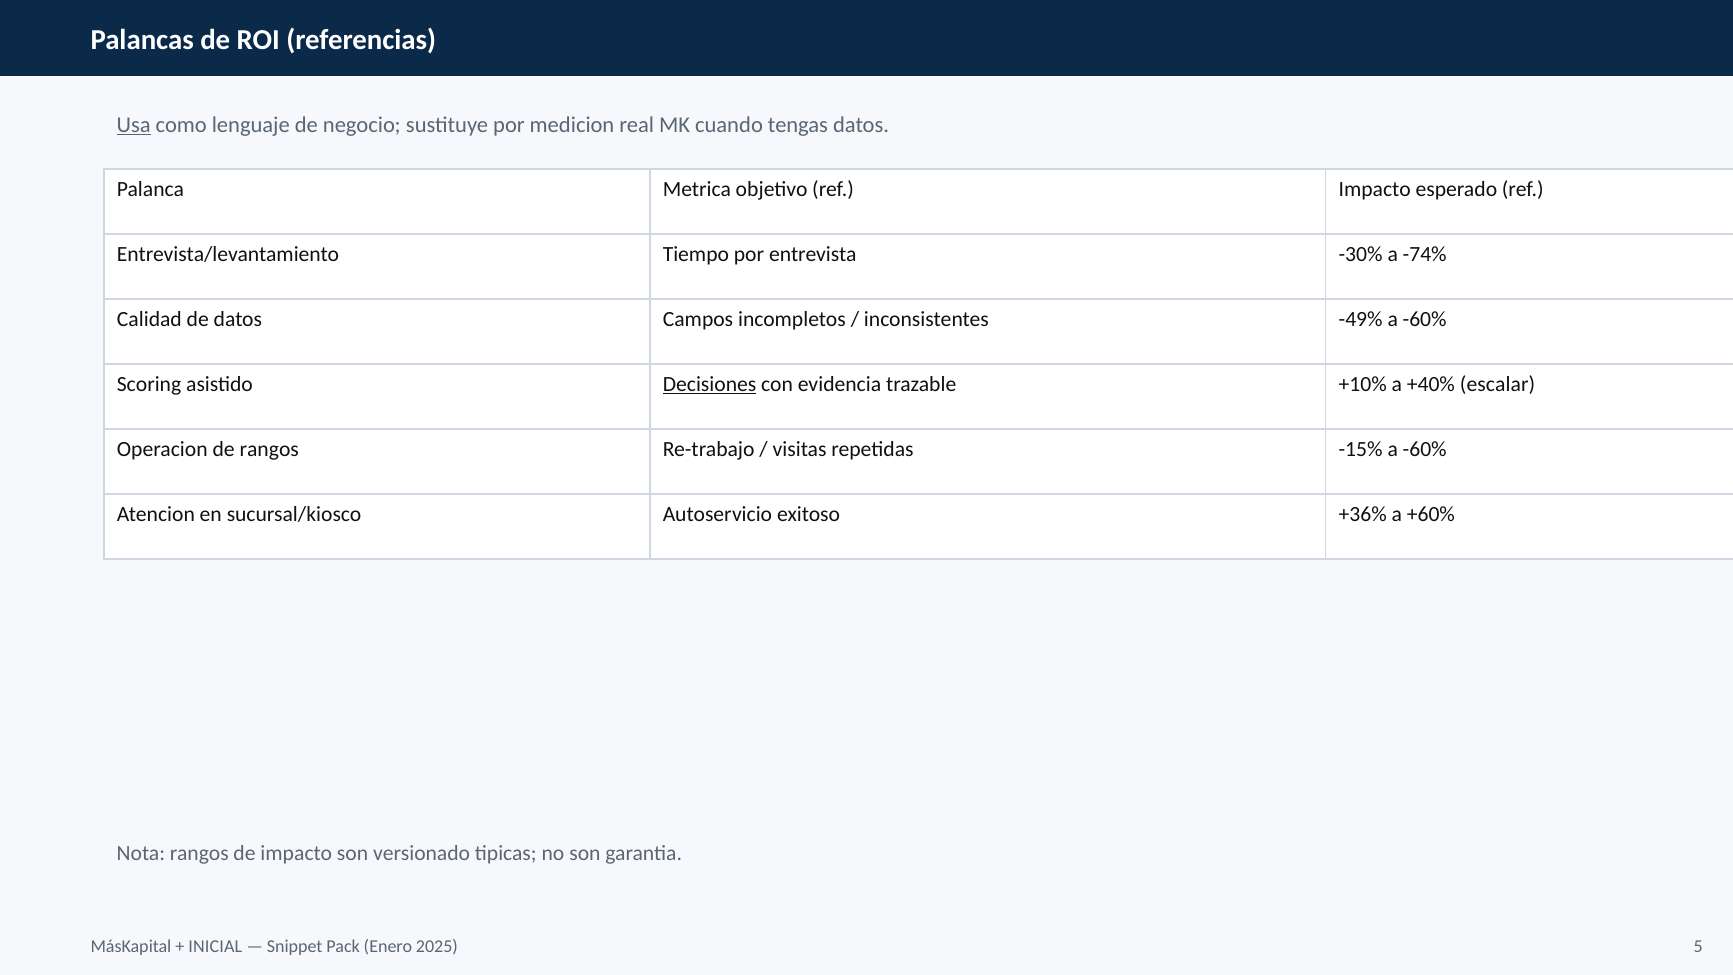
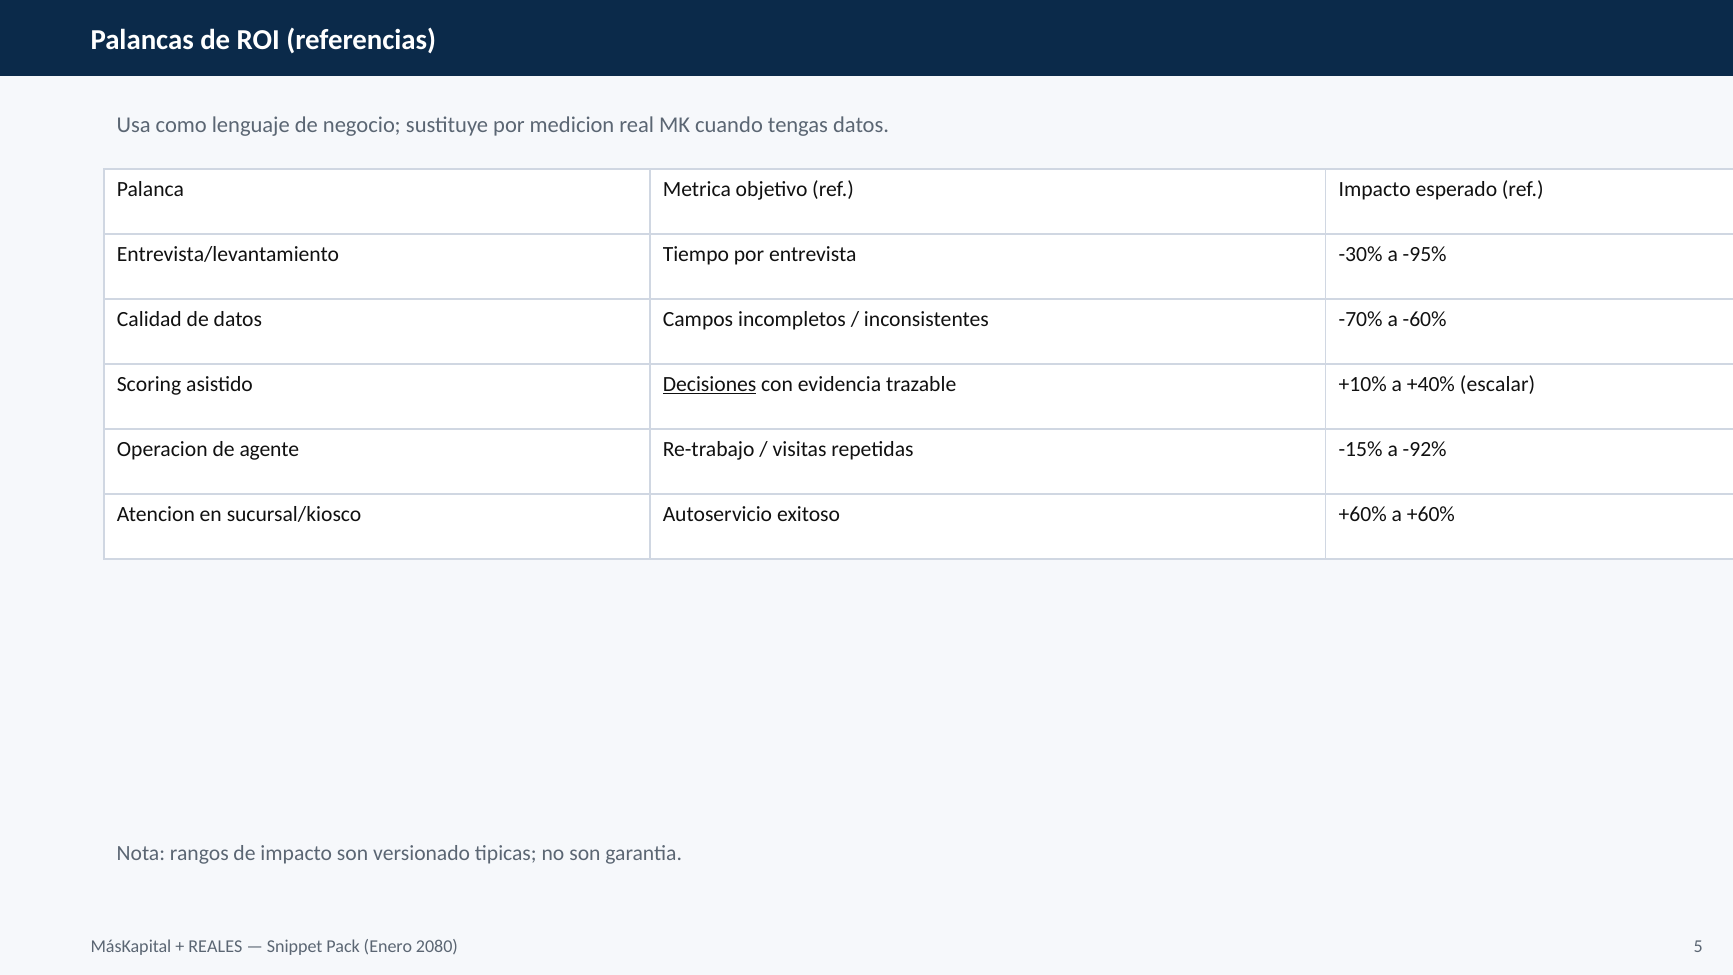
Usa underline: present -> none (134, 125)
-74%: -74% -> -95% (1425, 254)
-49%: -49% -> -70% (1361, 319)
de rangos: rangos -> agente (269, 449)
-15% a -60%: -60% -> -92% (1425, 449)
exitoso +36%: +36% -> +60% (1363, 514)
INICIAL: INICIAL -> REALES (215, 946)
2025: 2025 -> 2080 (437, 946)
